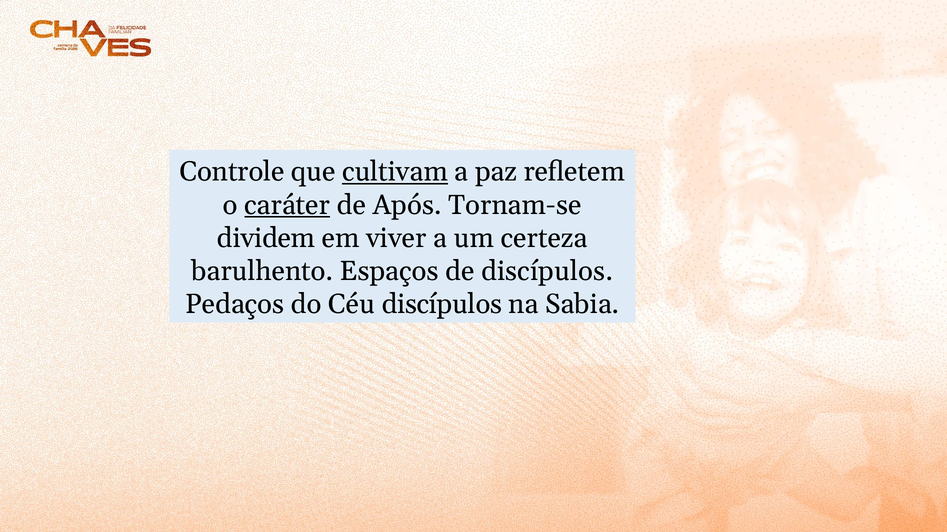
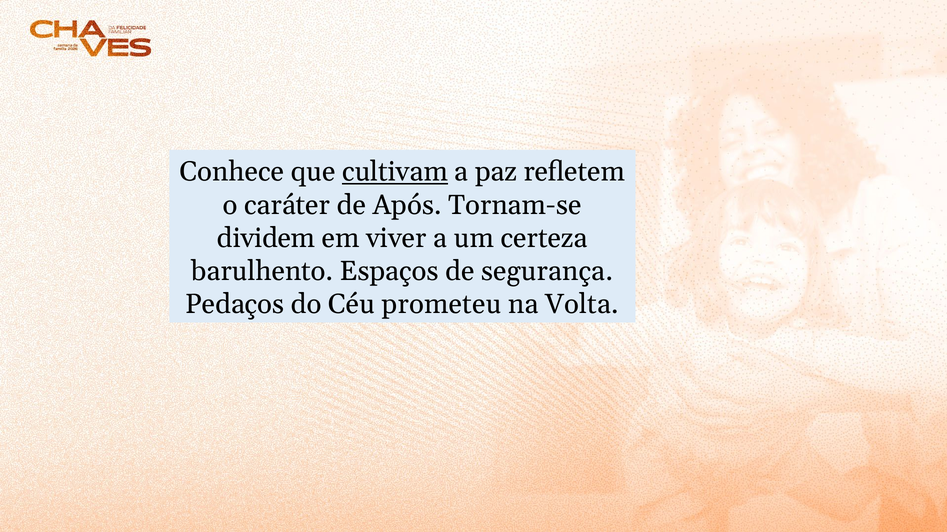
Controle: Controle -> Conhece (232, 172)
caráter underline: present -> none (287, 205)
de discípulos: discípulos -> segurança (547, 272)
Céu discípulos: discípulos -> prometeu (442, 305)
Sabia: Sabia -> Volta (582, 305)
